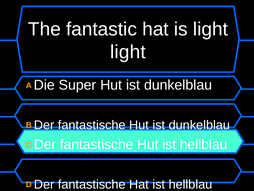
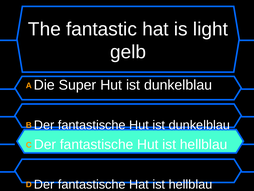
light: light -> gelb (128, 52)
